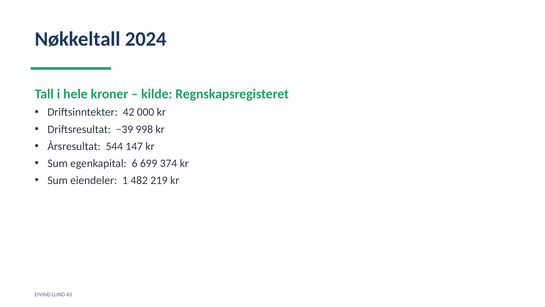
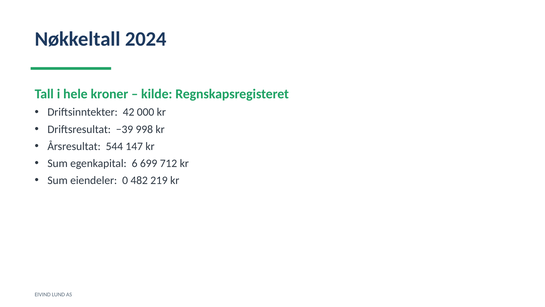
374: 374 -> 712 (169, 163)
1: 1 -> 0 (125, 180)
